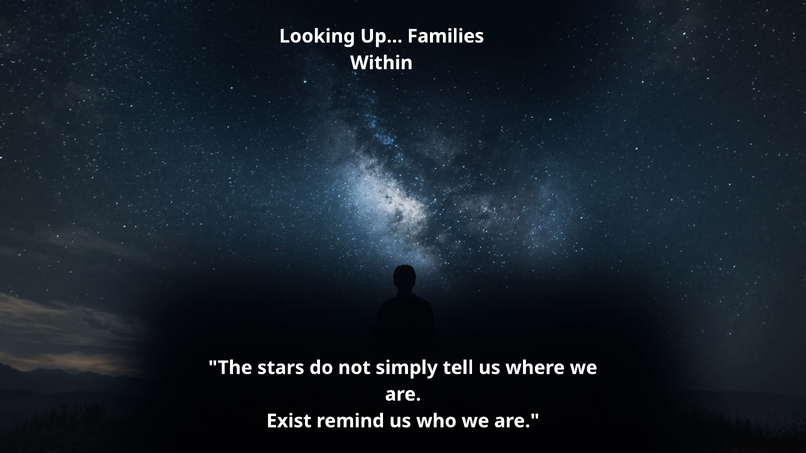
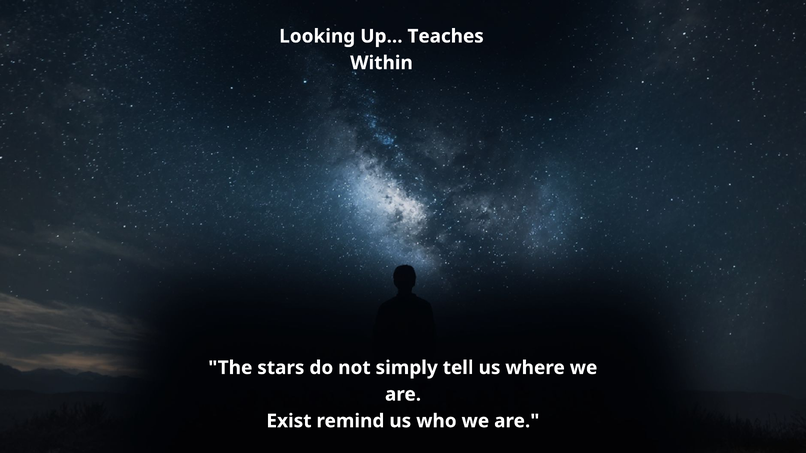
Families: Families -> Teaches (446, 36)
